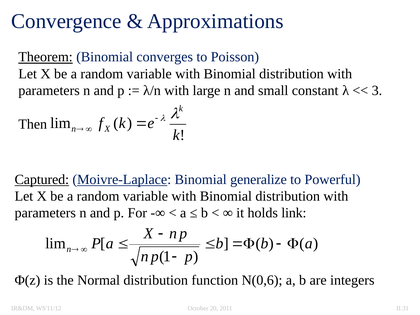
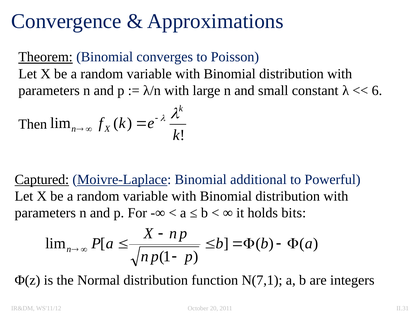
3: 3 -> 6 (377, 91)
generalize: generalize -> additional (258, 179)
link: link -> bits (294, 213)
N(0,6: N(0,6 -> N(7,1 (262, 280)
